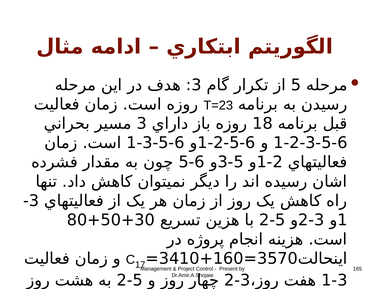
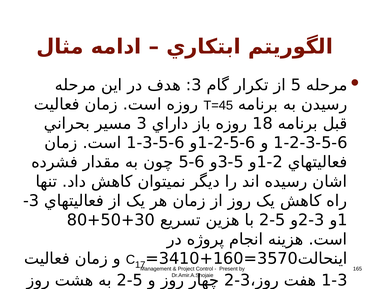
T=23: T=23 -> T=45 (218, 105)
